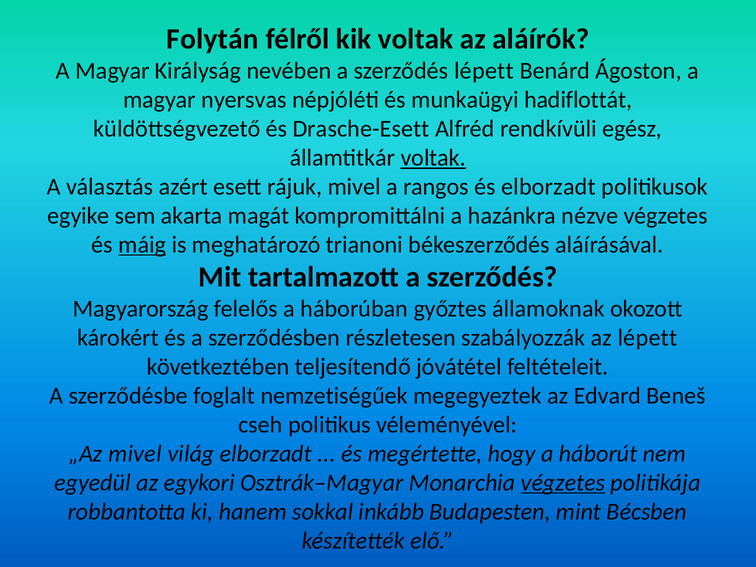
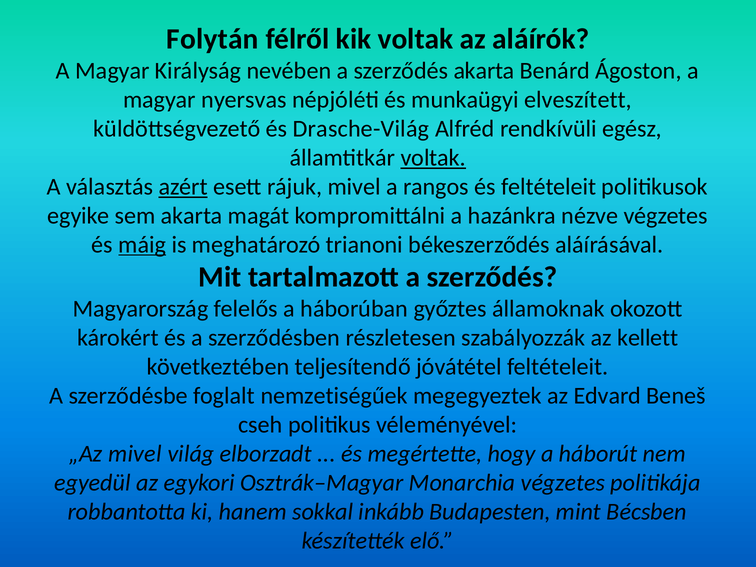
szerződés lépett: lépett -> akarta (484, 71)
hadiflottát: hadiflottát -> elveszített (578, 100)
Drasche-Esett: Drasche-Esett -> Drasche-Világ (361, 129)
azért underline: none -> present (183, 187)
és elborzadt: elborzadt -> feltételeit (549, 187)
az lépett: lépett -> kellett (648, 338)
végzetes underline: present -> none (563, 483)
